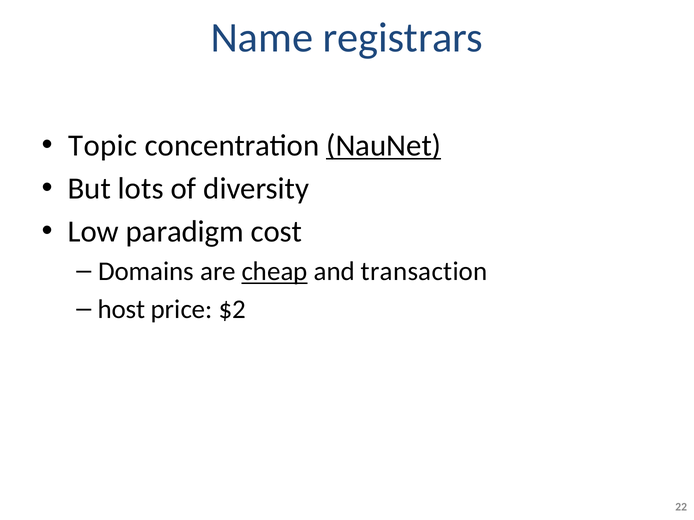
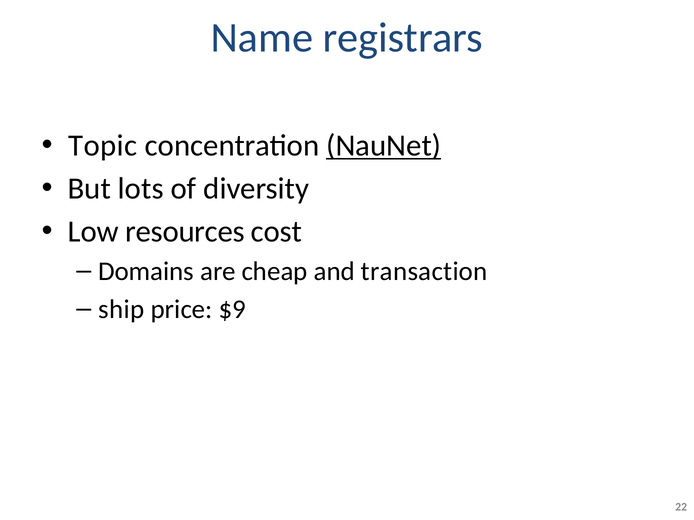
paradigm: paradigm -> resources (185, 232)
cheap underline: present -> none (275, 272)
host: host -> ship (121, 310)
$2: $2 -> $9 (232, 310)
